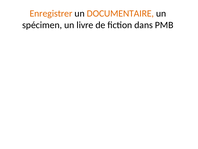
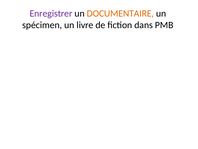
Enregistrer colour: orange -> purple (51, 13)
